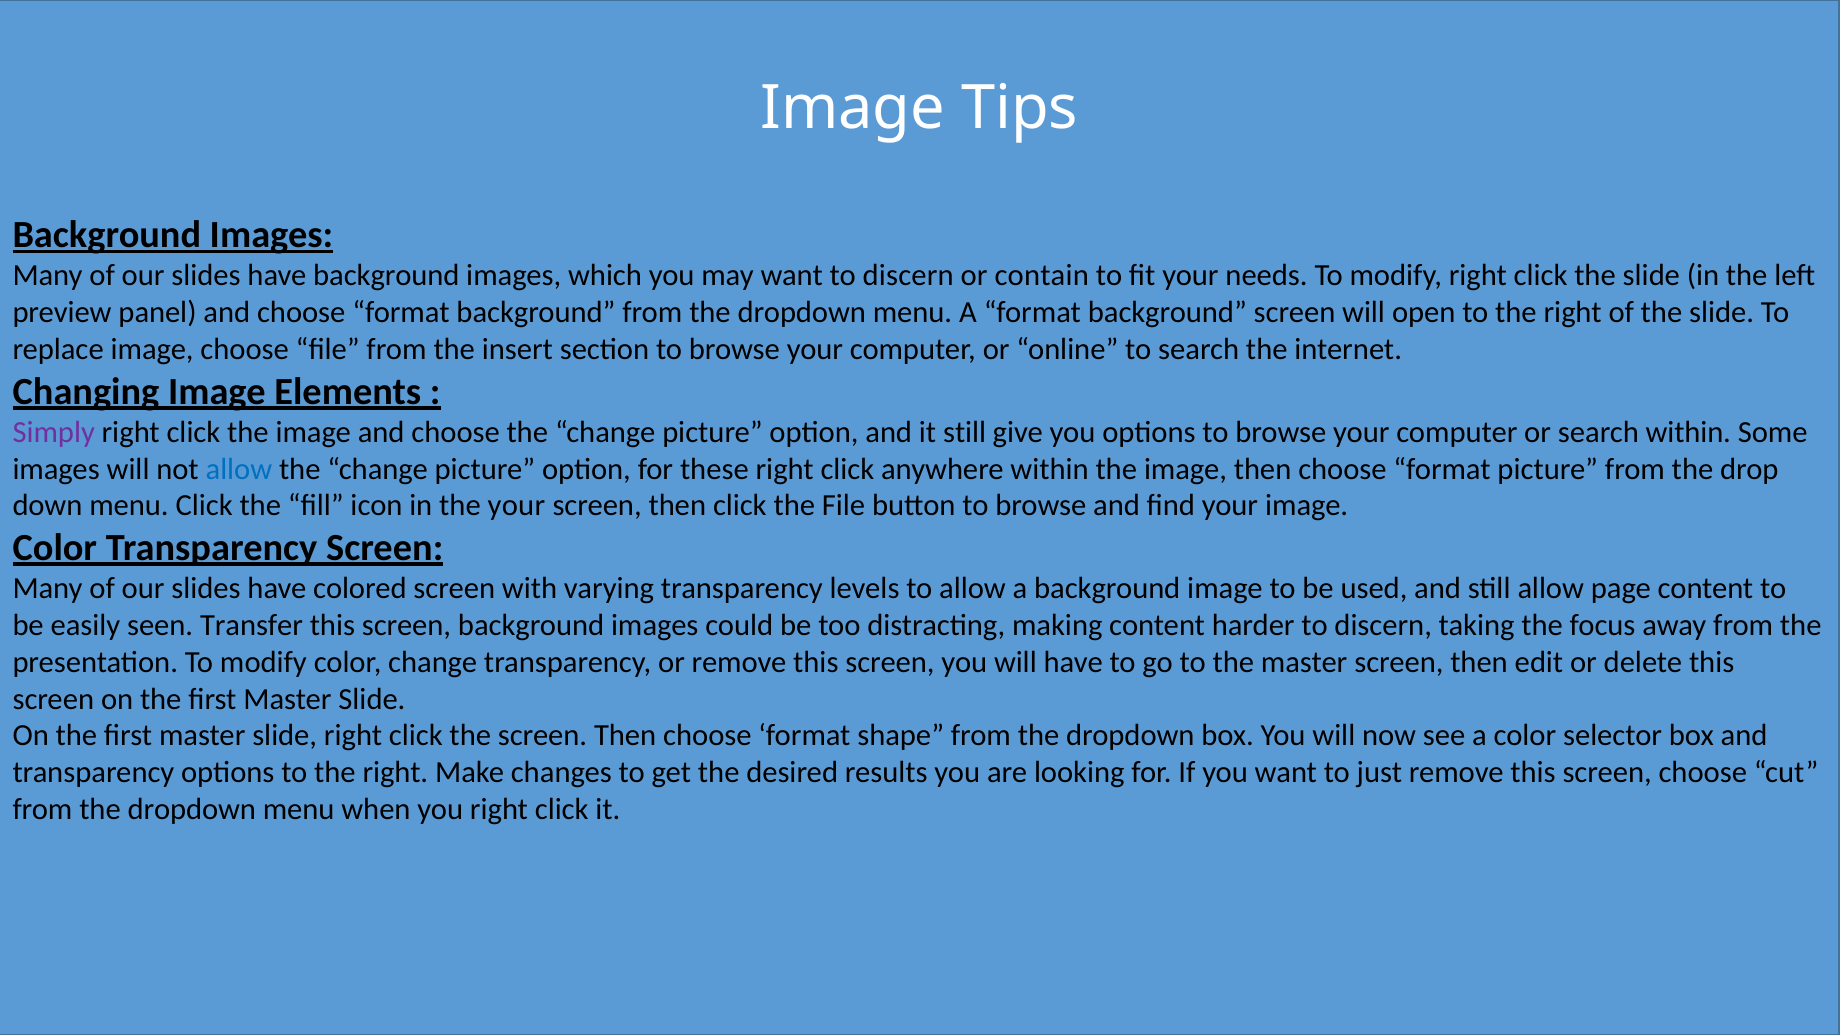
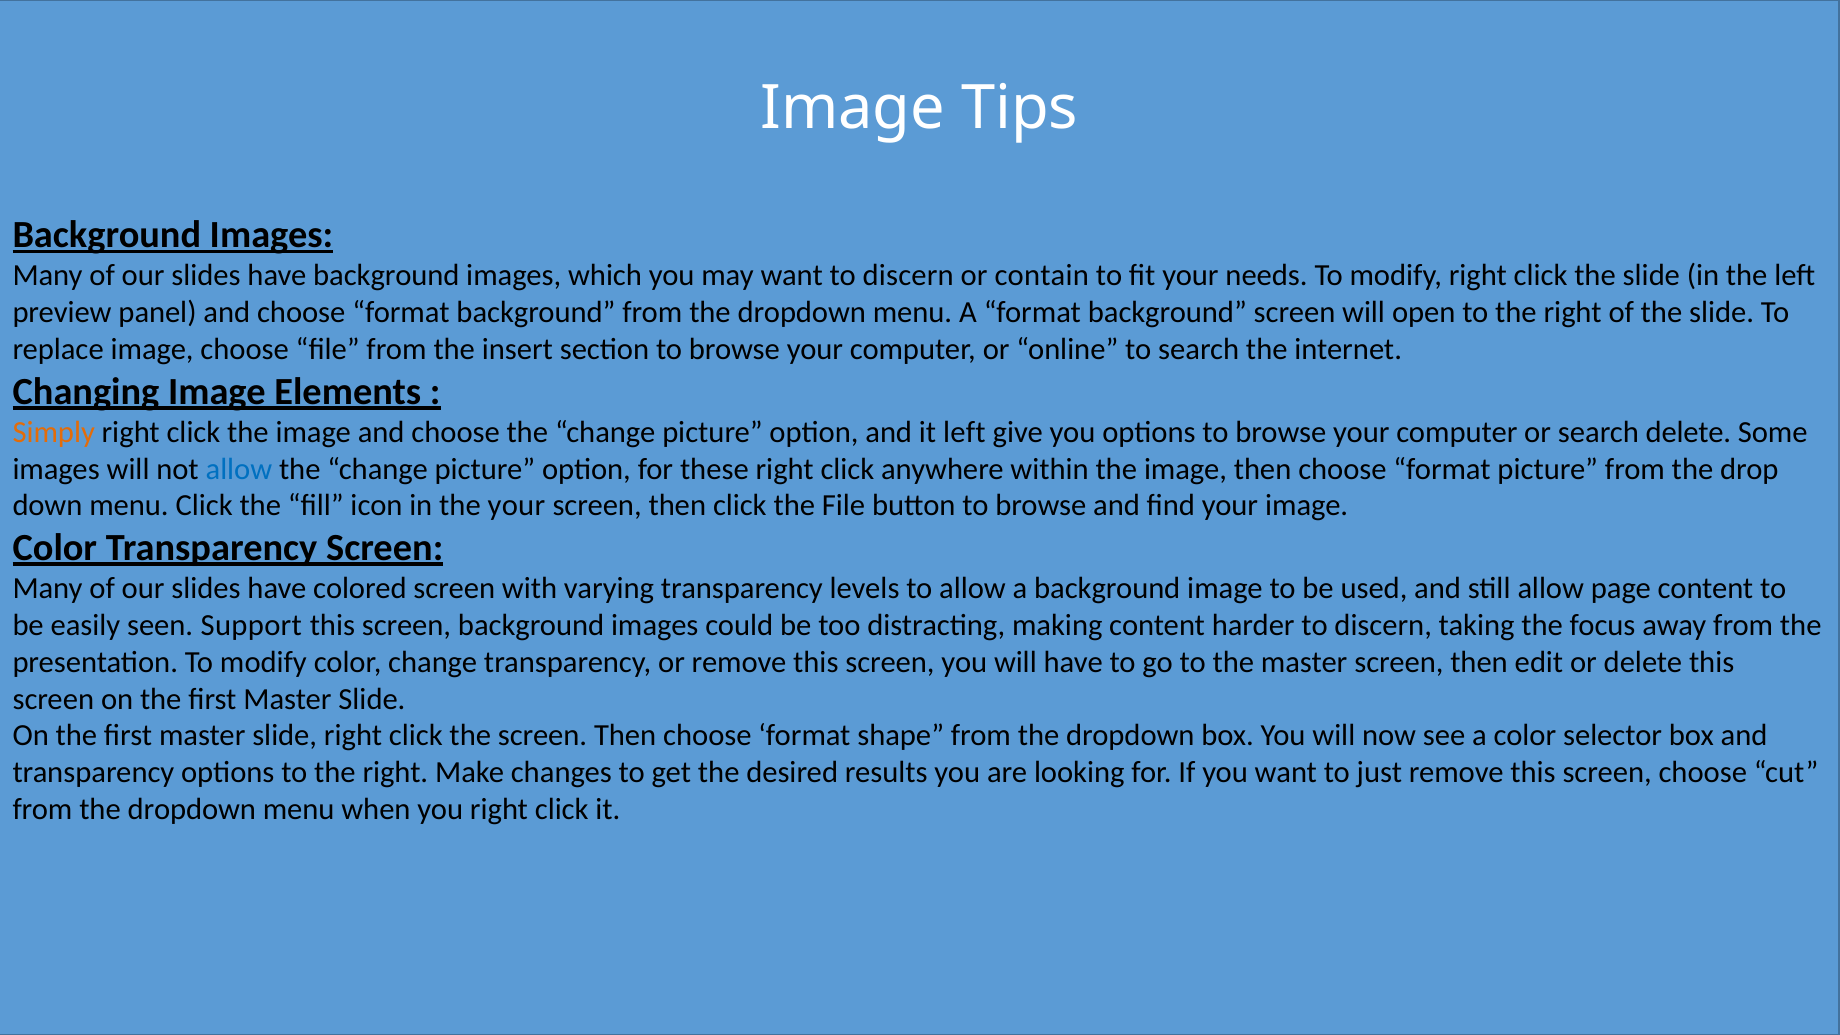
Simply colour: purple -> orange (54, 432)
it still: still -> left (964, 432)
search within: within -> delete (1688, 432)
Transfer: Transfer -> Support (251, 625)
